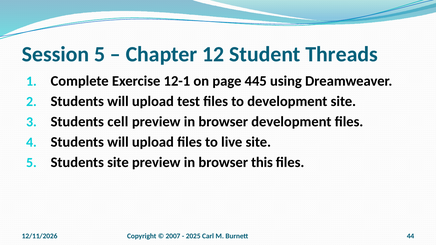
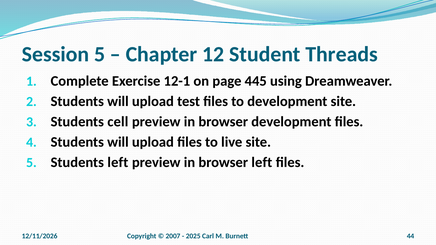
Students site: site -> left (118, 162)
browser this: this -> left (262, 162)
